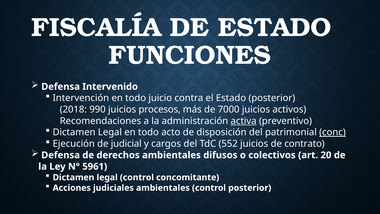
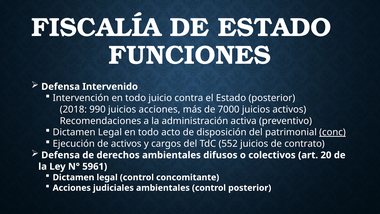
juicios procesos: procesos -> acciones (159, 109)
activa underline: present -> none (244, 121)
de judicial: judicial -> activos (126, 144)
